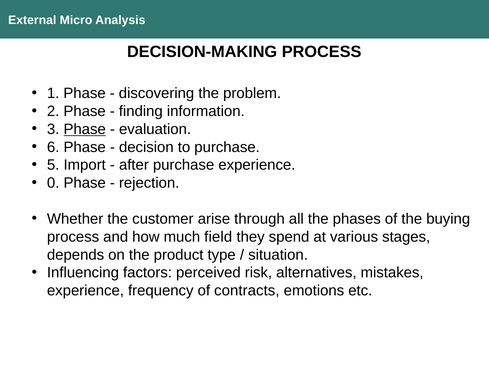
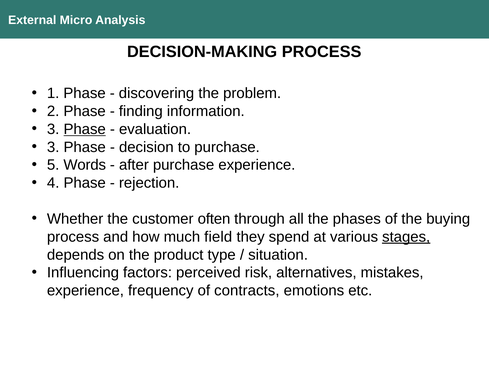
6: 6 -> 3 (53, 147)
Import: Import -> Words (85, 165)
0: 0 -> 4 (53, 183)
arise: arise -> often (214, 219)
stages underline: none -> present (406, 237)
